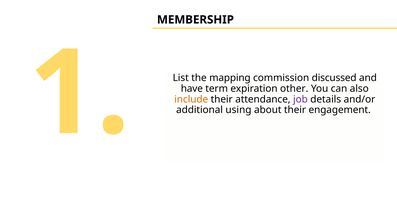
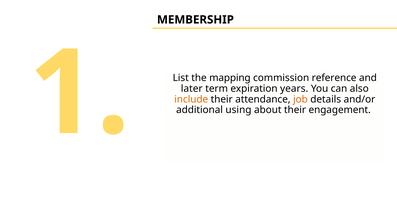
discussed: discussed -> reference (334, 78)
have: have -> later (192, 89)
other: other -> years (294, 89)
job colour: purple -> orange (300, 99)
